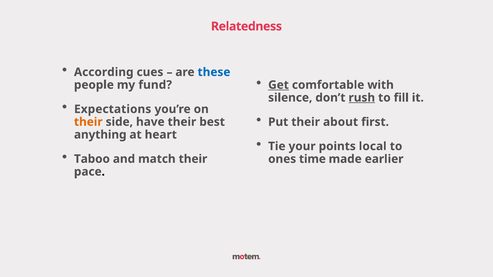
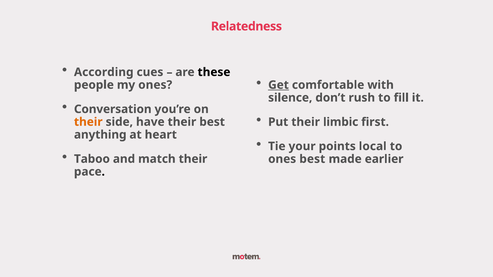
these colour: blue -> black (214, 72)
my fund: fund -> ones (155, 85)
rush underline: present -> none (362, 98)
Expectations: Expectations -> Conversation (113, 109)
about: about -> limbic (341, 122)
ones time: time -> best (312, 159)
